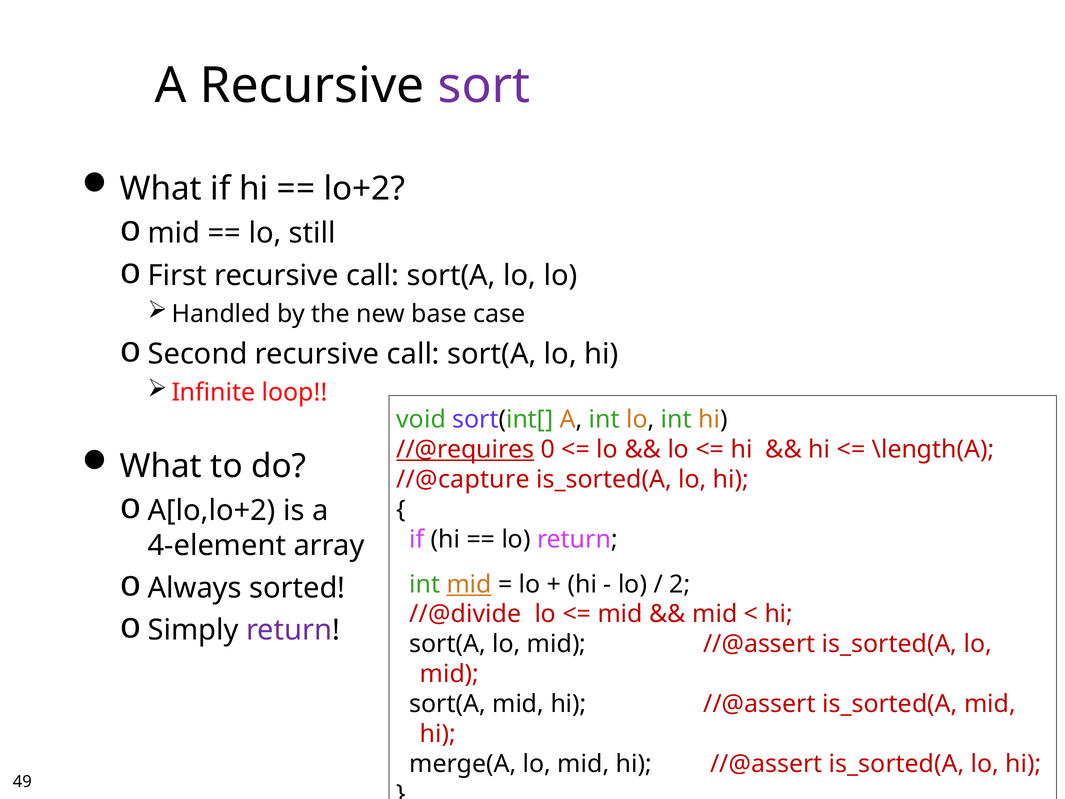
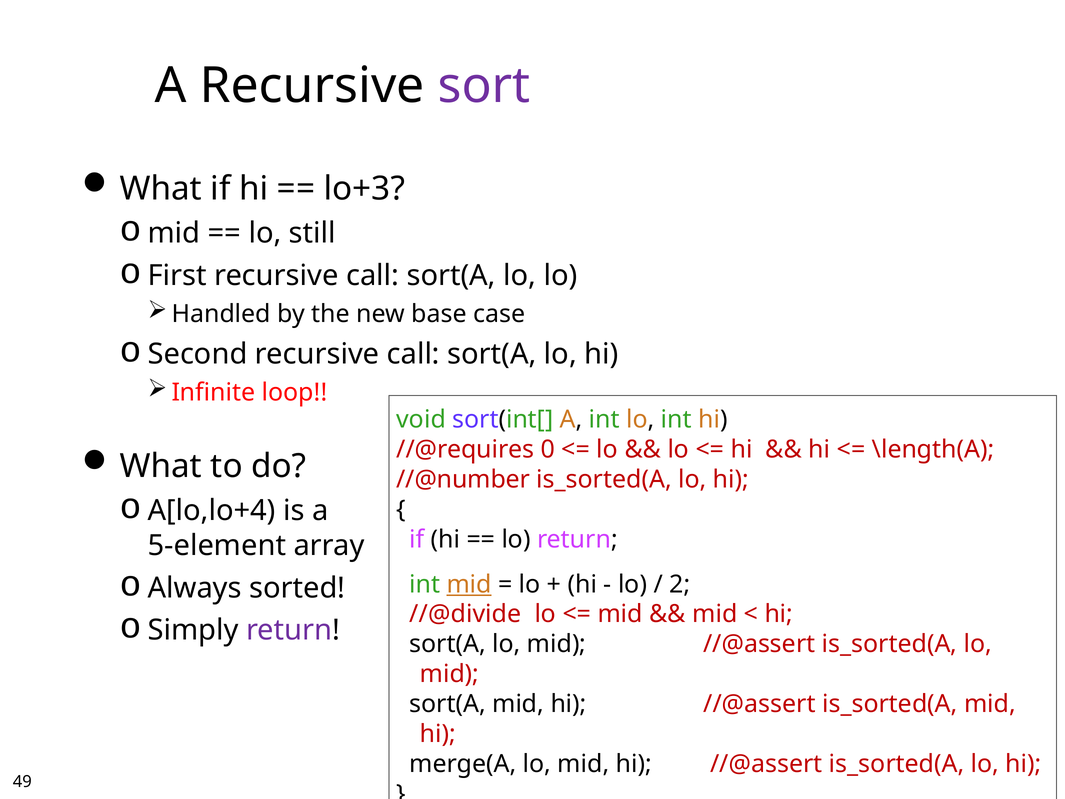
lo+2: lo+2 -> lo+3 (364, 189)
//@requires underline: present -> none (465, 449)
//@capture: //@capture -> //@number (463, 479)
A[lo,lo+2: A[lo,lo+2 -> A[lo,lo+4 (212, 511)
4-element: 4-element -> 5-element (217, 545)
